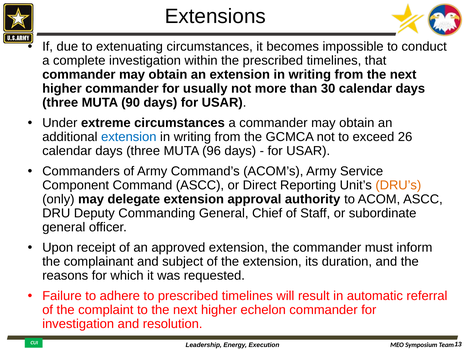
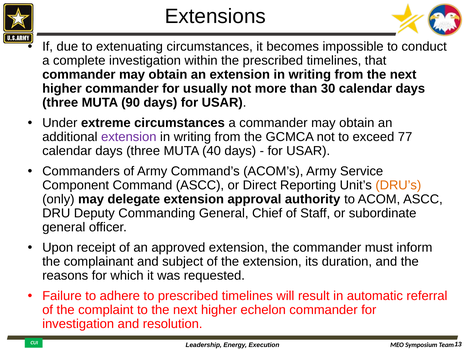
extension colour: blue -> purple (129, 137)
26: 26 -> 77 (405, 137)
96: 96 -> 40 (212, 151)
